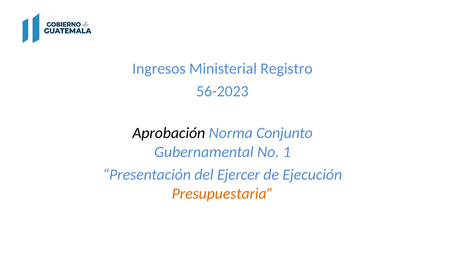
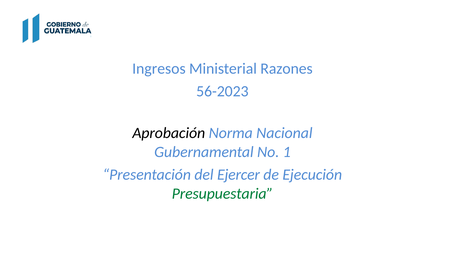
Registro: Registro -> Razones (287, 69)
Conjunto: Conjunto -> Nacional (284, 133)
Presupuestaria colour: orange -> green (222, 194)
